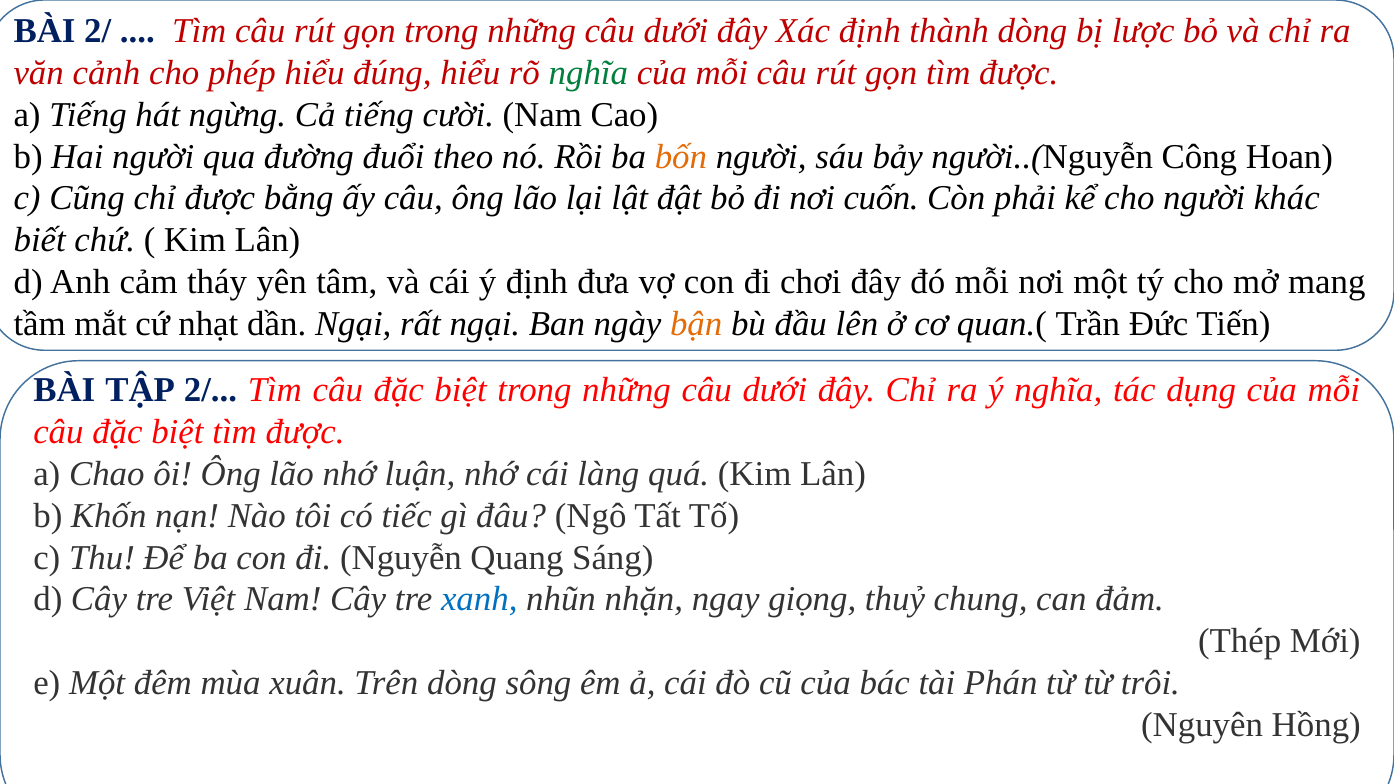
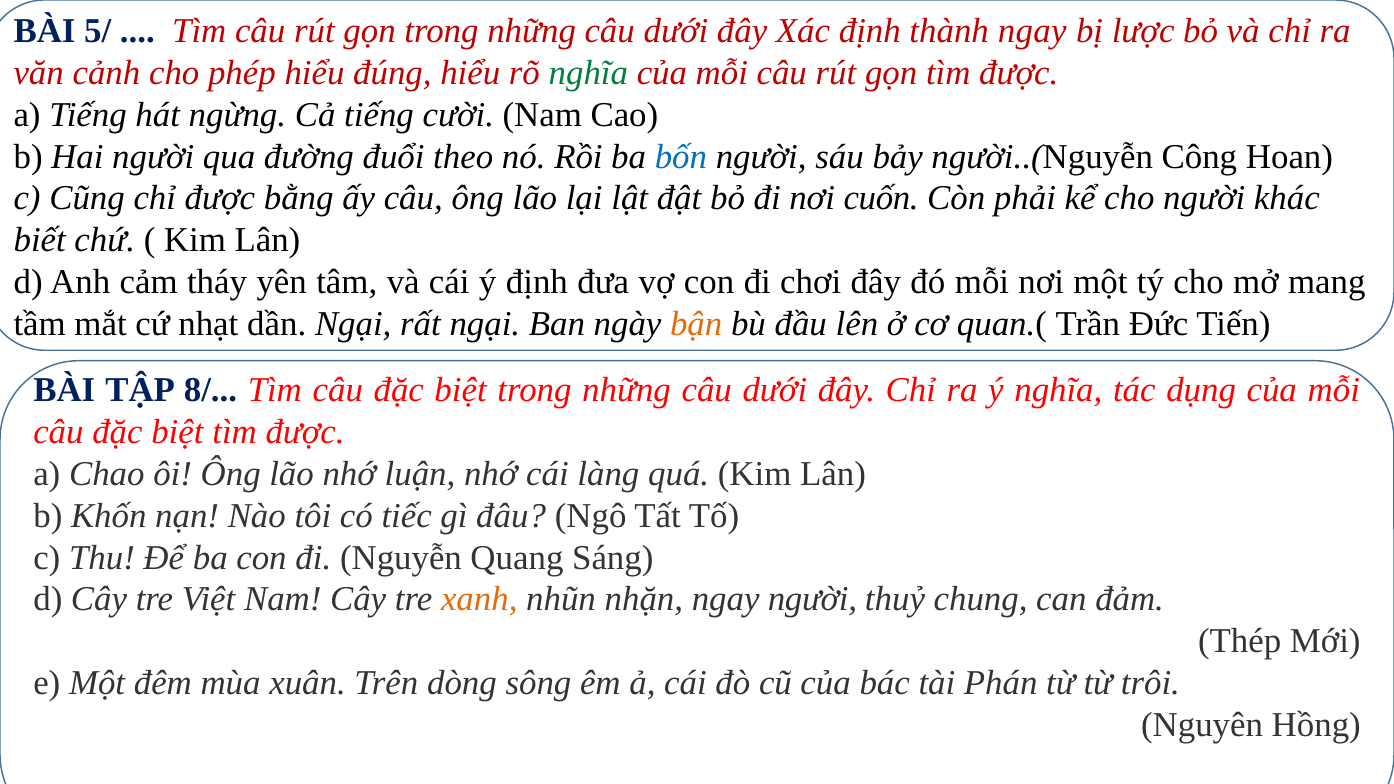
BÀI 2/: 2/ -> 5/ (98, 31)
thành dòng: dòng -> ngay (1032, 31)
bốn colour: orange -> blue (681, 157)
TẬP 2/: 2/ -> 8/ (210, 390)
xanh colour: blue -> orange (479, 599)
ngay giọng: giọng -> người (812, 599)
